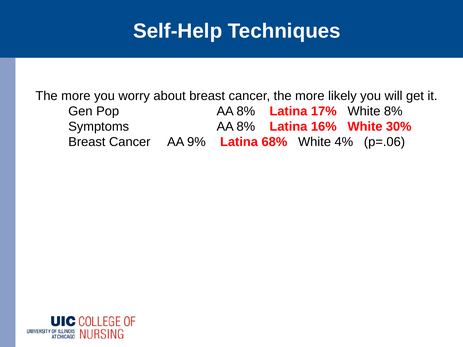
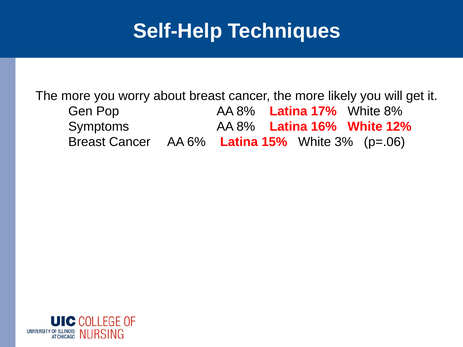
30%: 30% -> 12% (399, 127)
9%: 9% -> 6% (196, 142)
68%: 68% -> 15% (274, 142)
4%: 4% -> 3% (344, 142)
